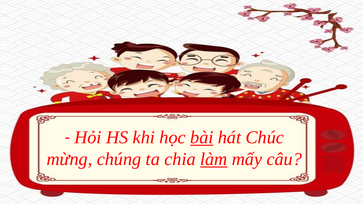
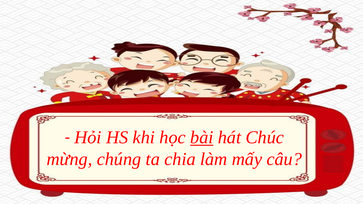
làm underline: present -> none (214, 159)
